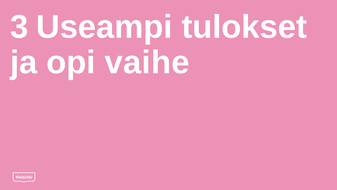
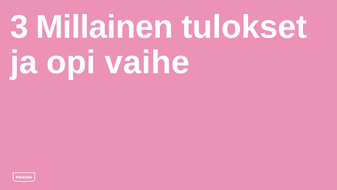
Useampi: Useampi -> Millainen (104, 27)
